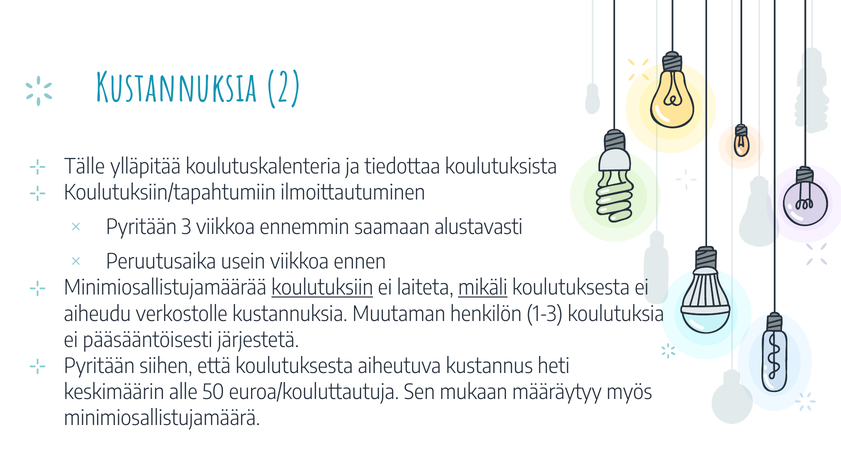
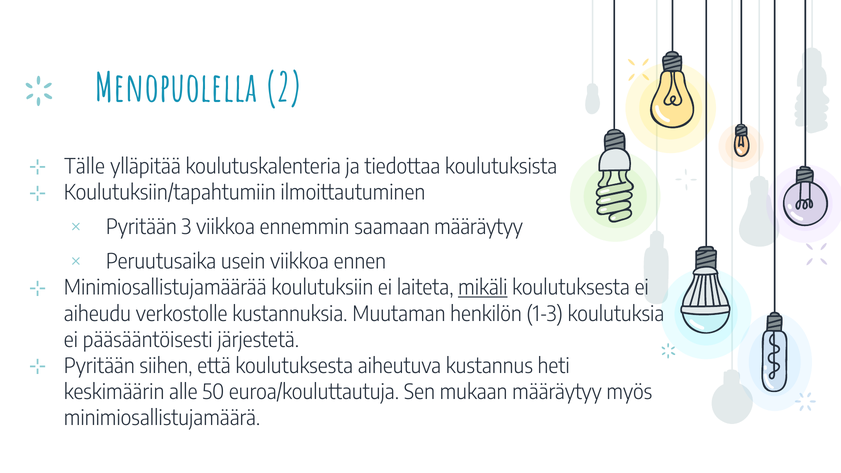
Kustannuksia: Kustannuksia -> Menopuolella (176, 89)
saamaan alustavasti: alustavasti -> määräytyy (479, 228)
koulutuksiin underline: present -> none (322, 288)
